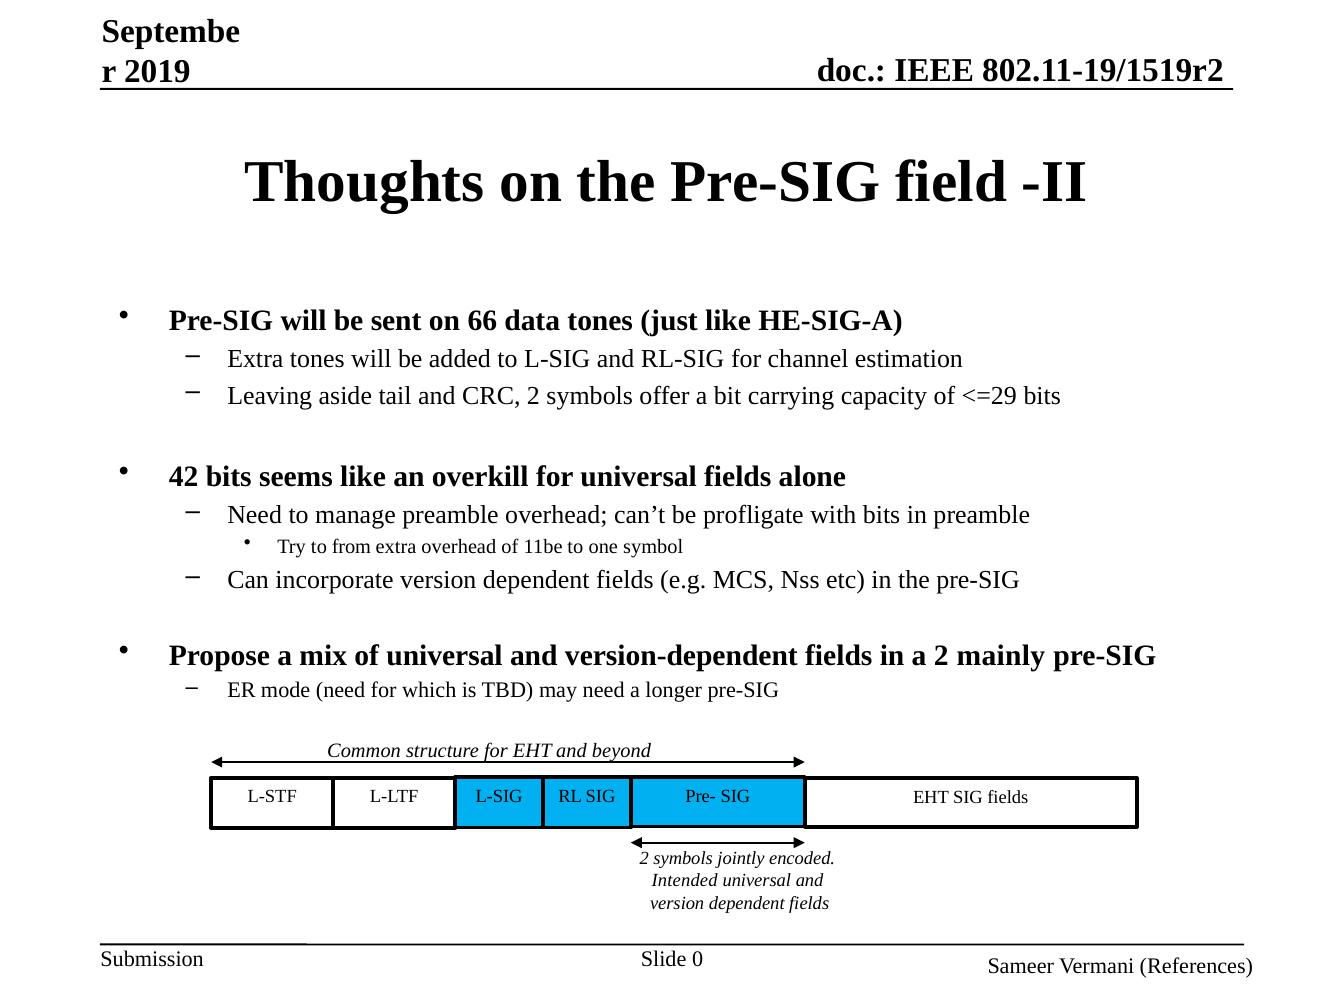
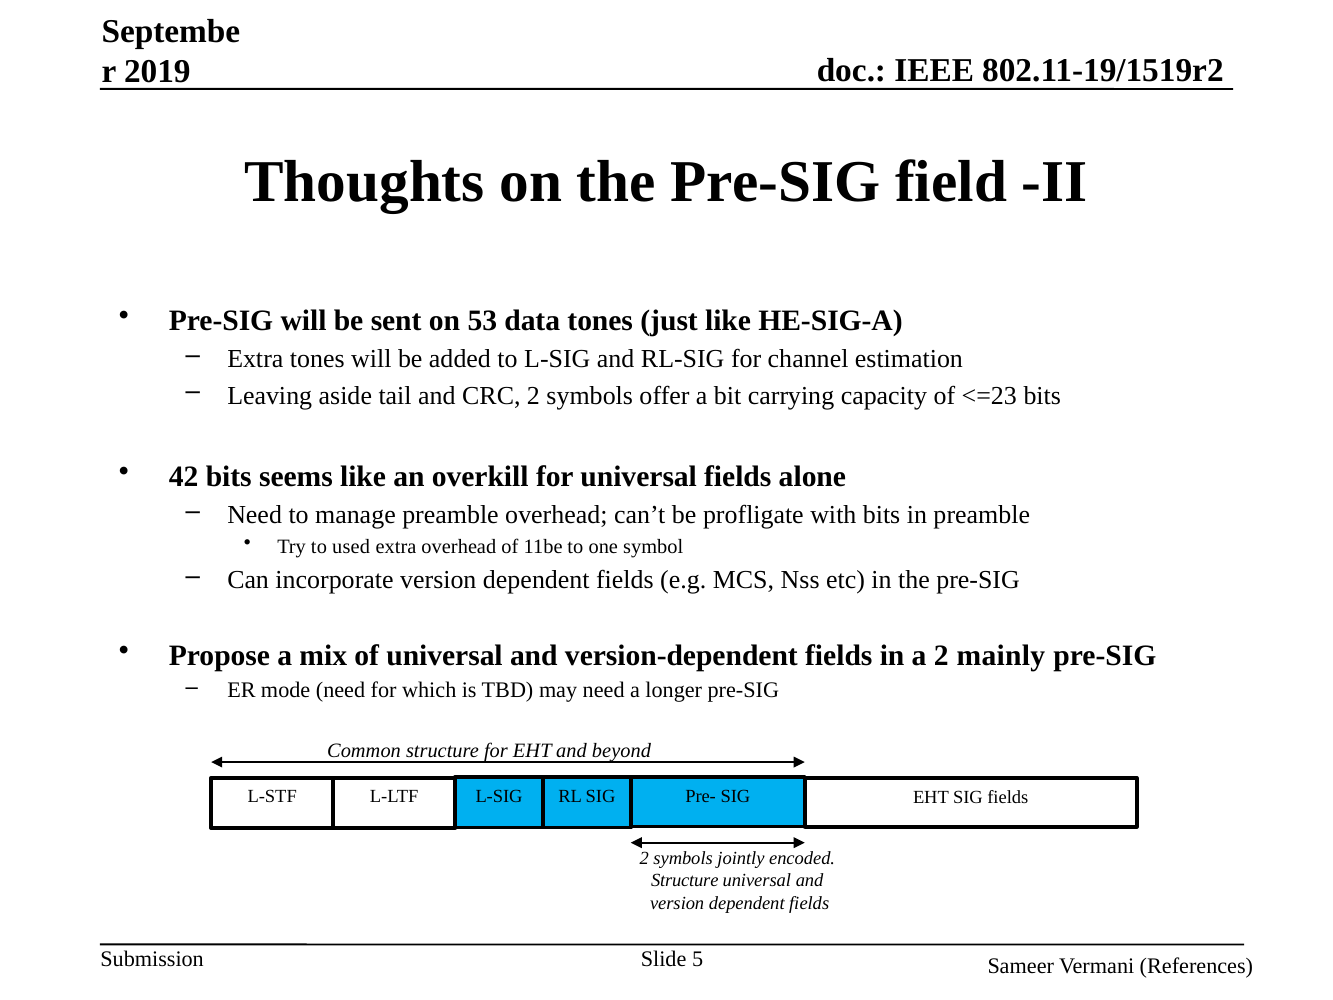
66: 66 -> 53 (482, 321)
<=29: <=29 -> <=23 (989, 395)
from: from -> used (351, 546)
Intended: Intended -> Structure (685, 880)
0: 0 -> 5 (698, 959)
